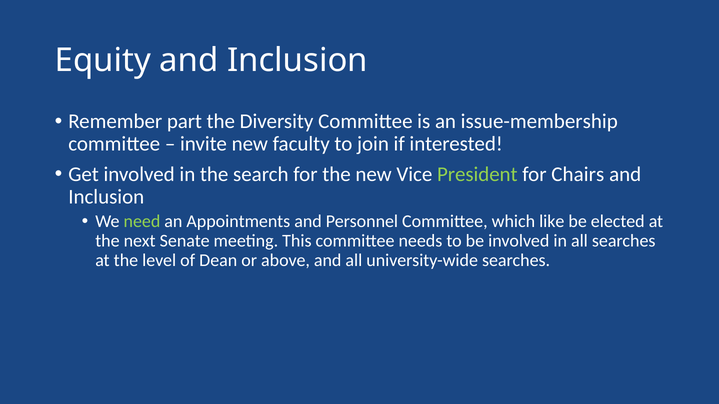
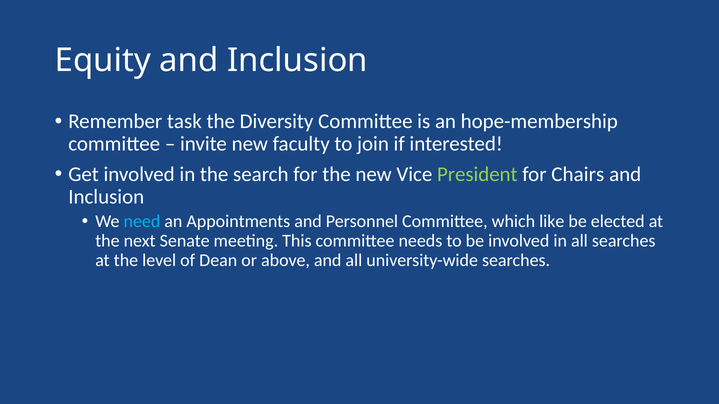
part: part -> task (184, 122)
issue-membership: issue-membership -> hope-membership (539, 122)
need colour: light green -> light blue (142, 222)
